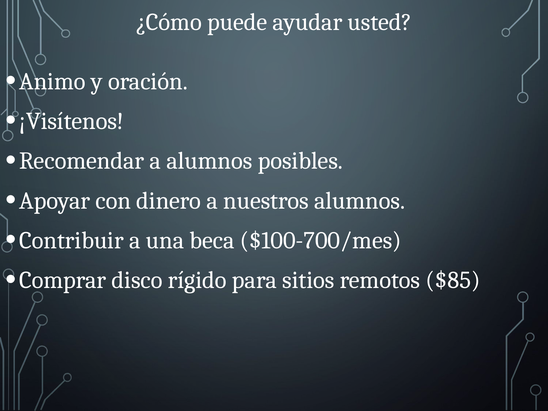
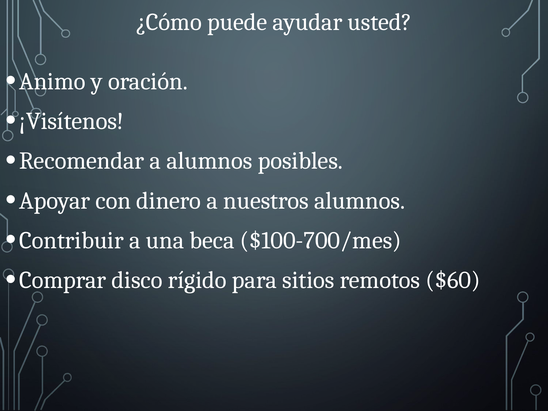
$85: $85 -> $60 (453, 280)
